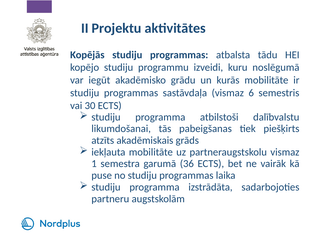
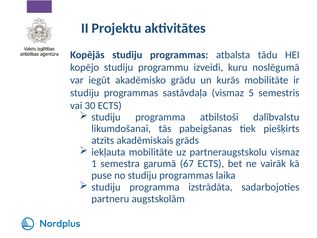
6: 6 -> 5 (251, 93)
36: 36 -> 67 (187, 164)
